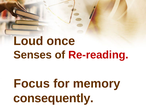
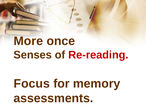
Loud: Loud -> More (28, 41)
consequently: consequently -> assessments (53, 98)
